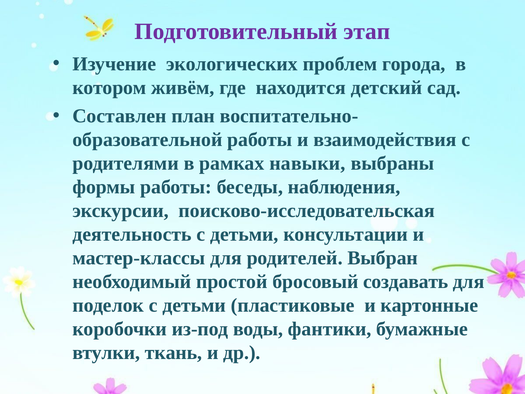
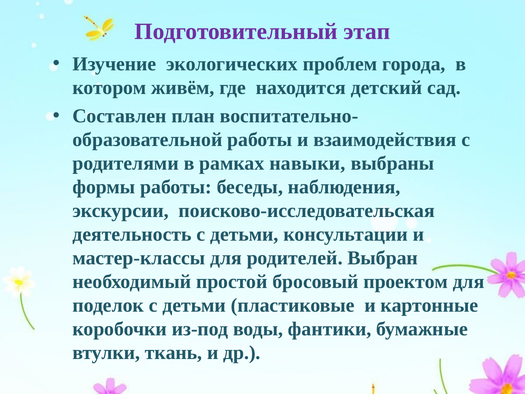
создавать: создавать -> проектом (406, 281)
